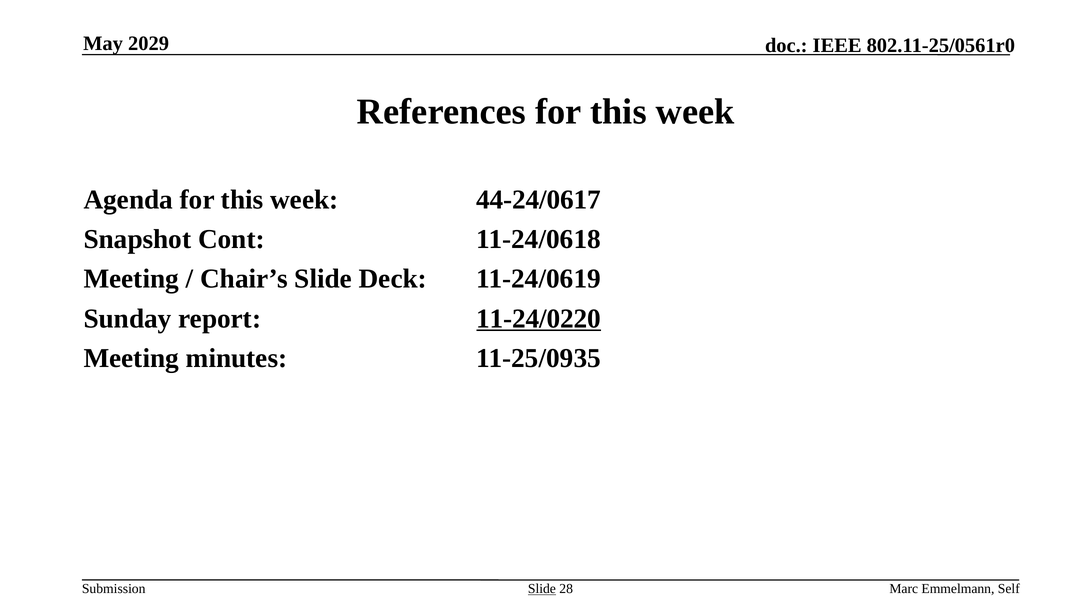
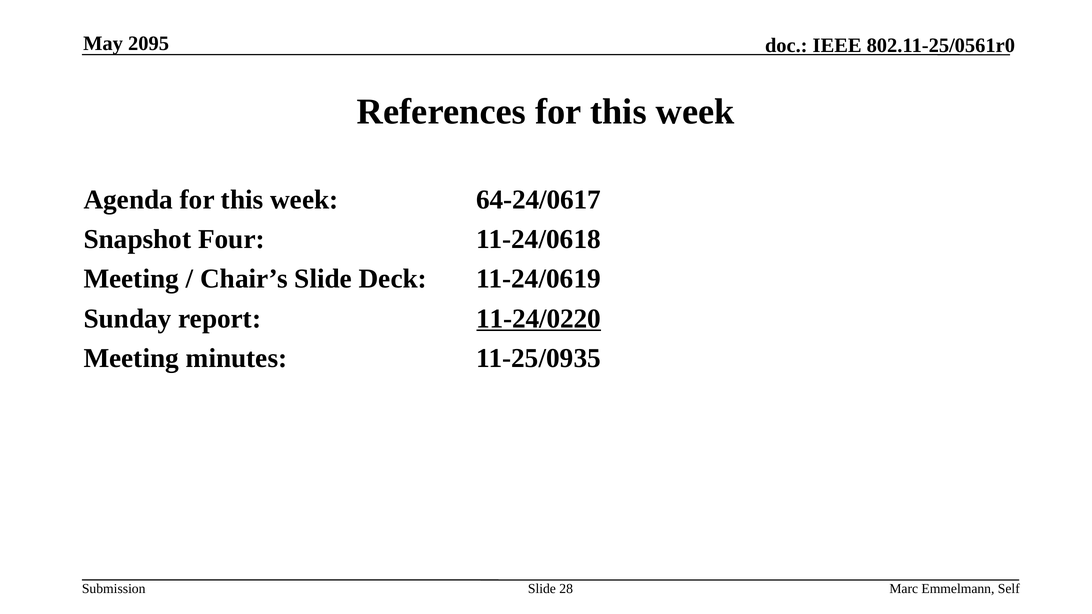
2029: 2029 -> 2095 (149, 43)
44-24/0617: 44-24/0617 -> 64-24/0617 (539, 200)
Cont: Cont -> Four (231, 239)
Slide underline: present -> none (542, 589)
